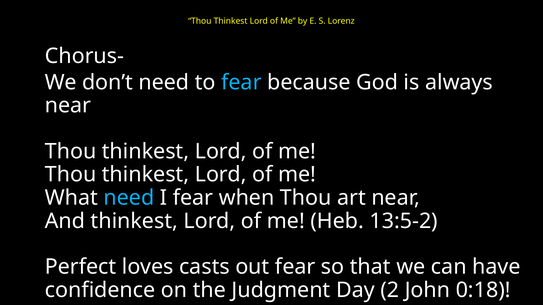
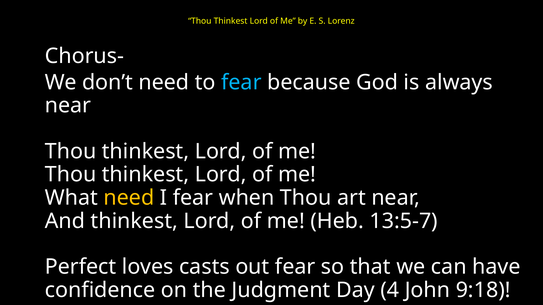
need colour: light blue -> yellow (129, 198)
13:5-2: 13:5-2 -> 13:5-7 (404, 221)
2: 2 -> 4 (390, 290)
0:18: 0:18 -> 9:18 (483, 290)
